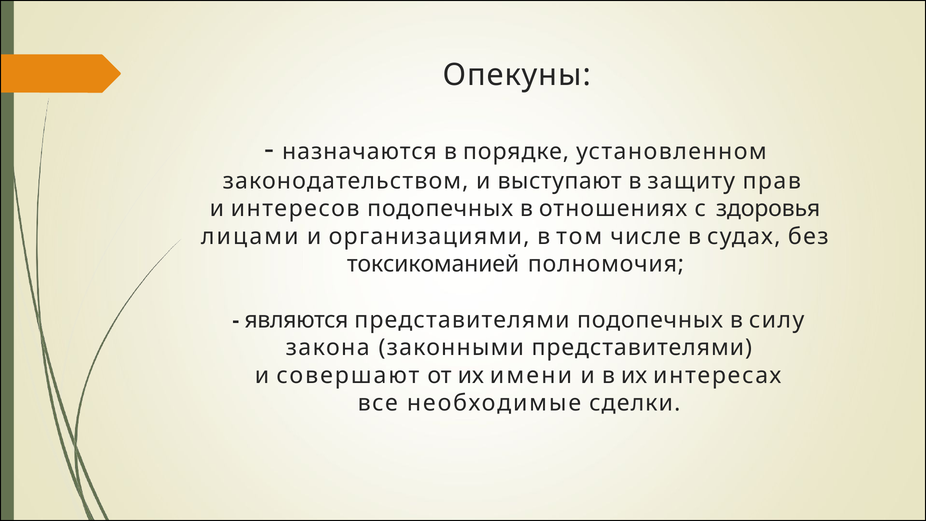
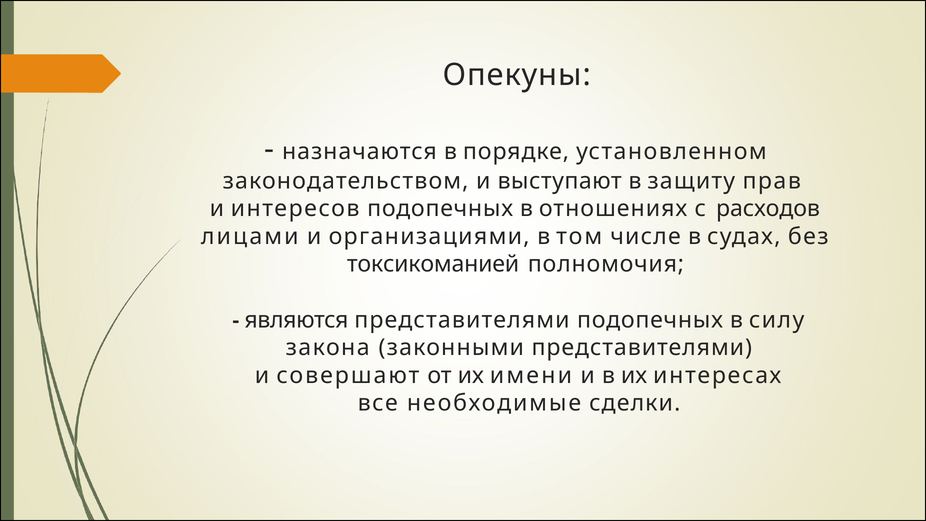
здоровья: здоровья -> расходов (768, 209)
